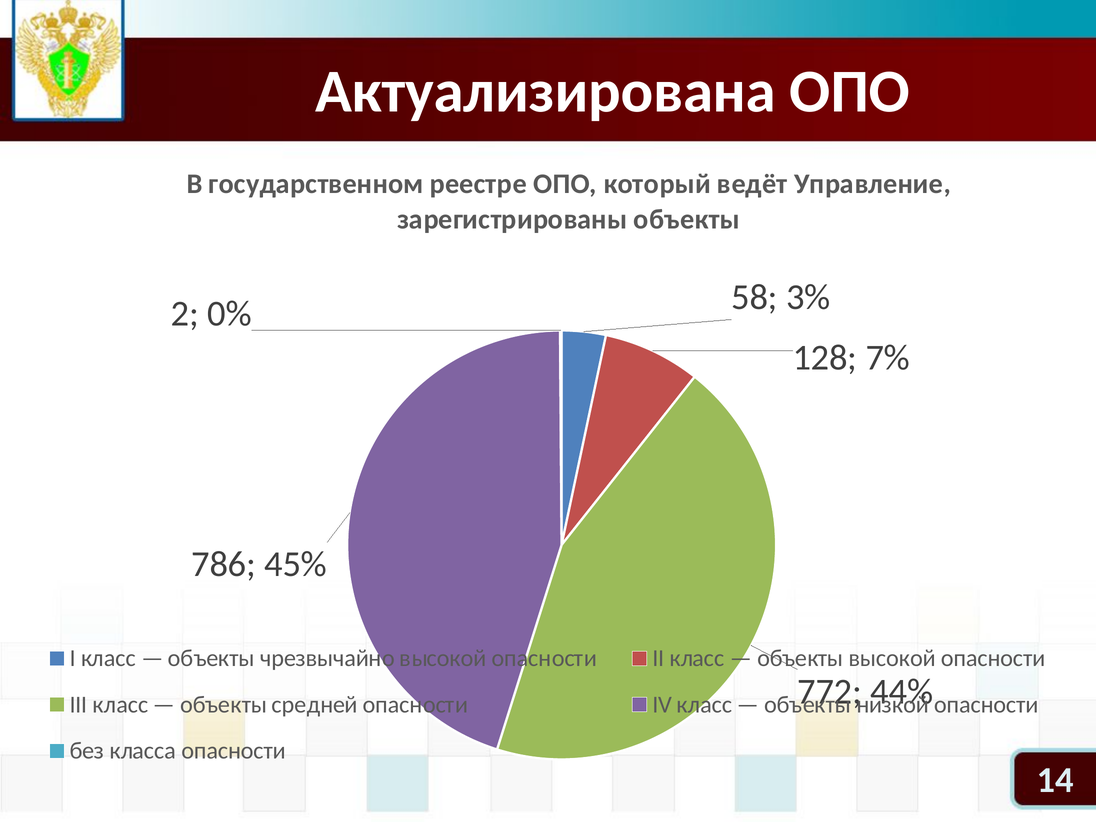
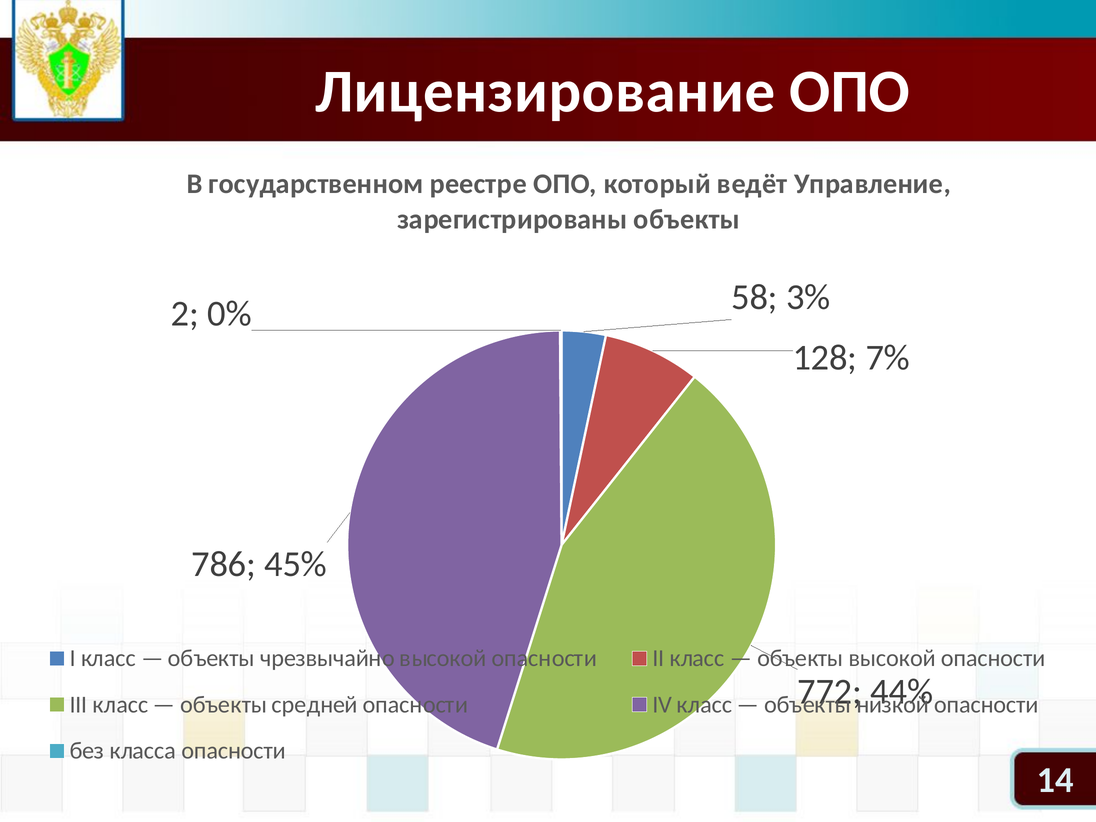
Актуализирована: Актуализирована -> Лицензирование (545, 92)
